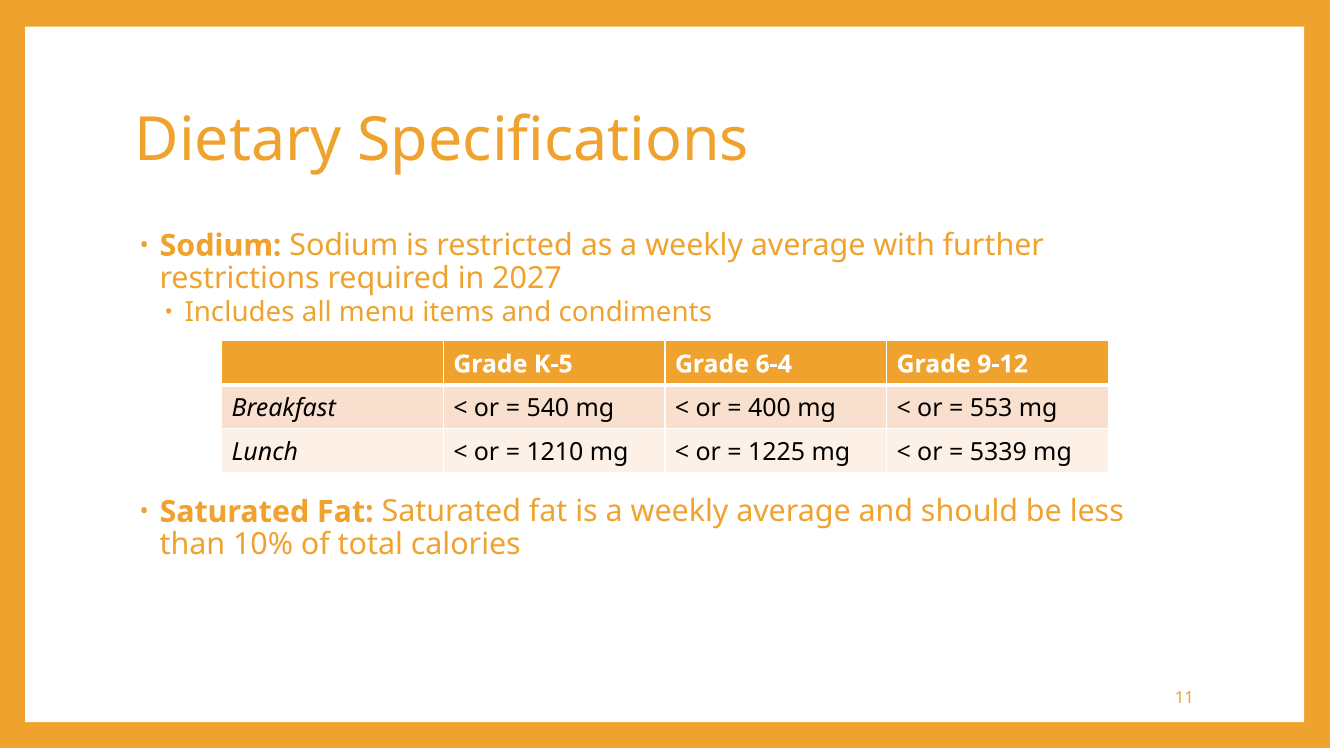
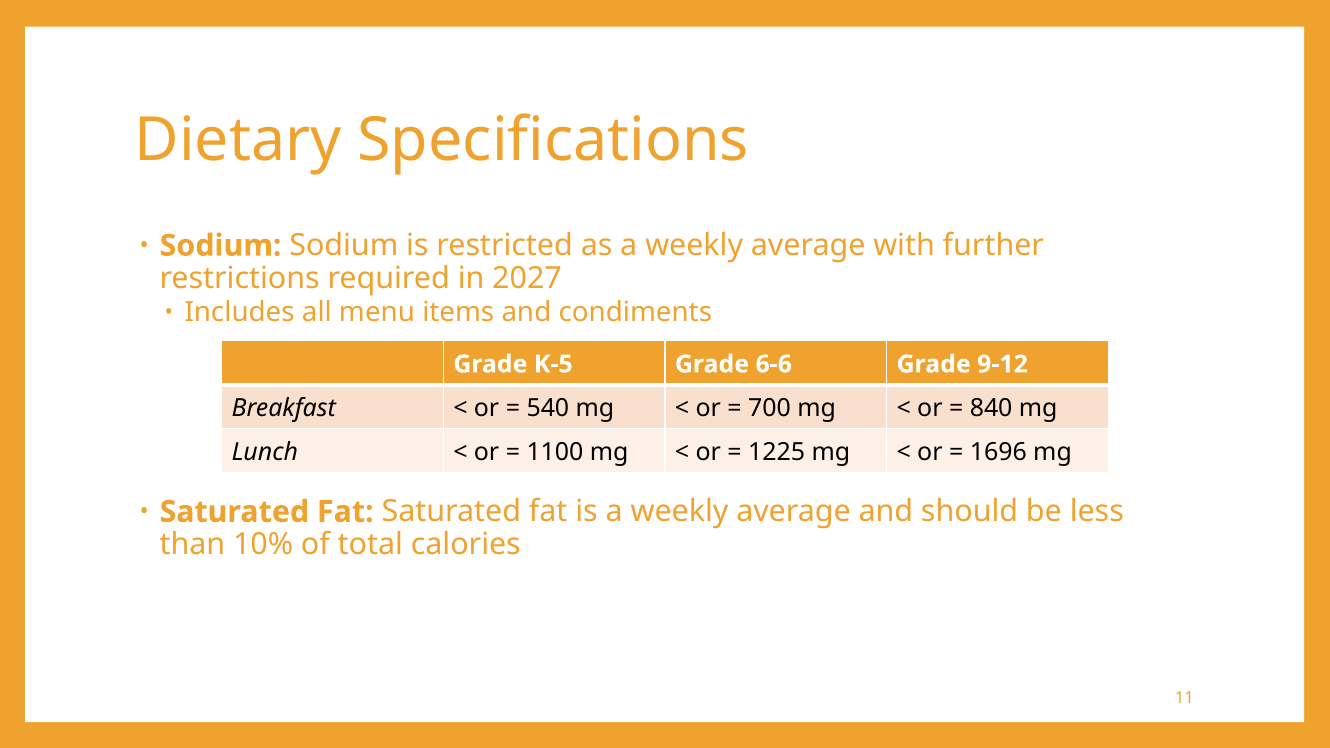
6-4: 6-4 -> 6-6 (774, 364)
400: 400 -> 700 (770, 408)
553: 553 -> 840 (991, 408)
1210: 1210 -> 1100 (555, 452)
5339: 5339 -> 1696 (998, 452)
